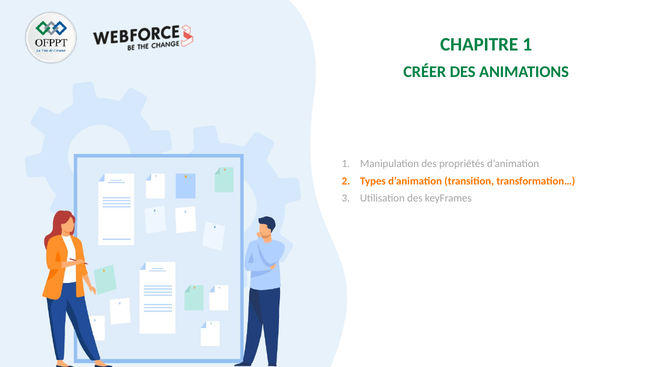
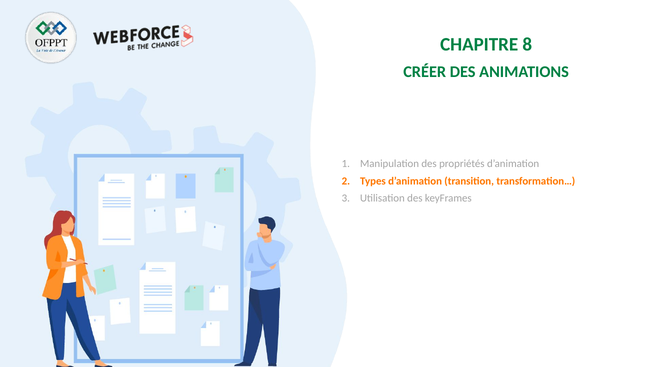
CHAPITRE 1: 1 -> 8 (527, 45)
